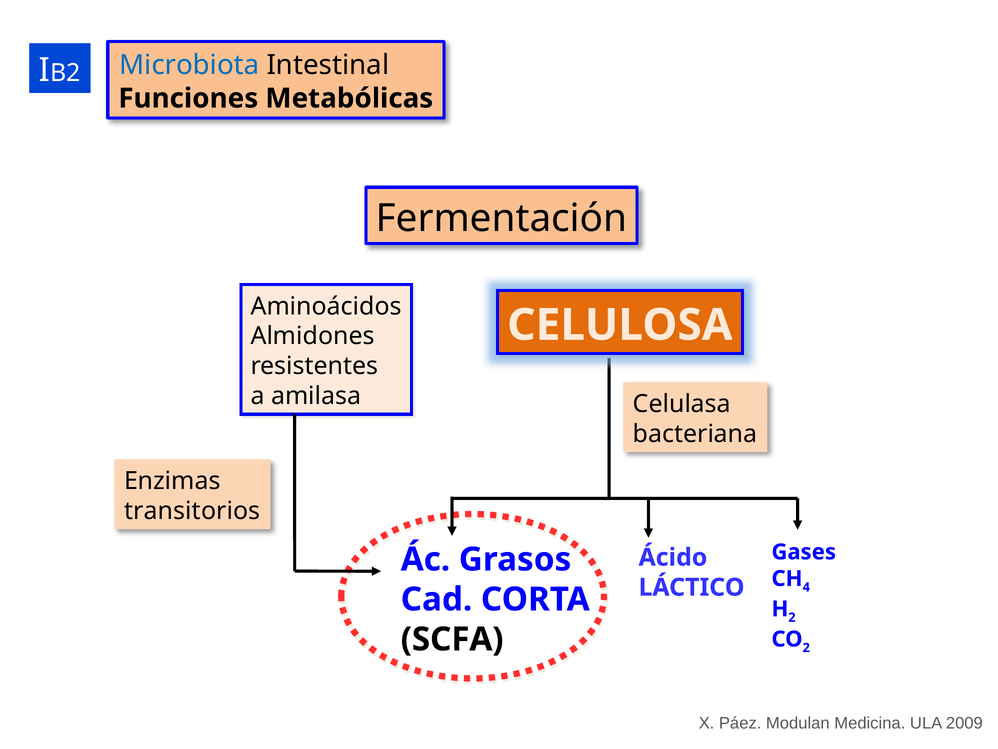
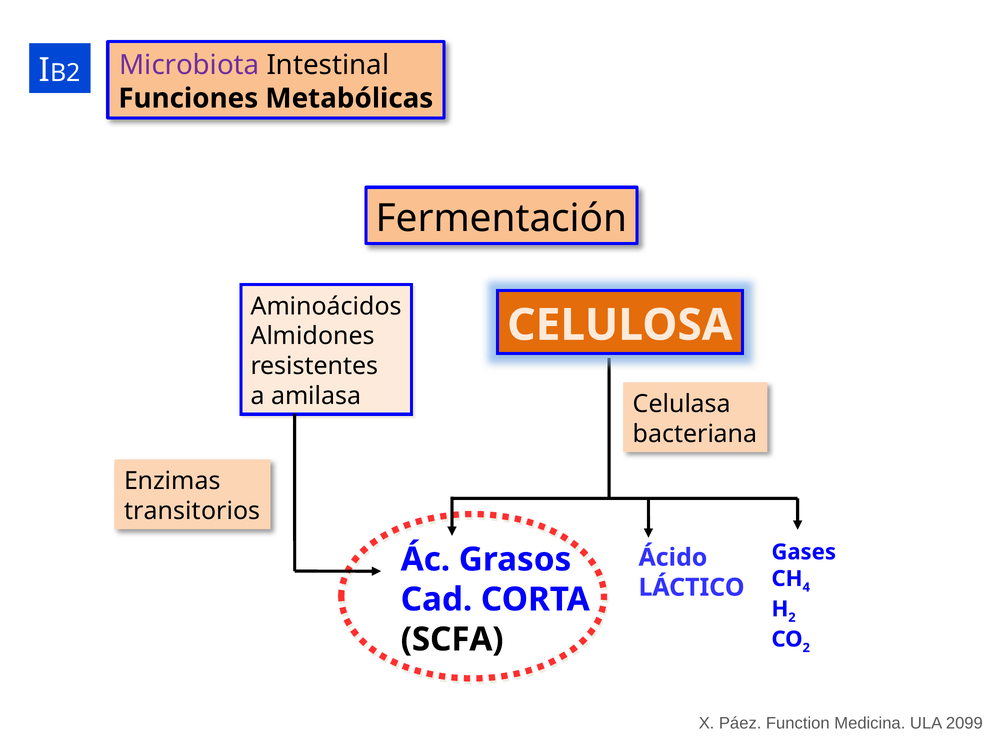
Microbiota colour: blue -> purple (189, 65)
Modulan: Modulan -> Function (798, 723)
2009: 2009 -> 2099 (964, 723)
